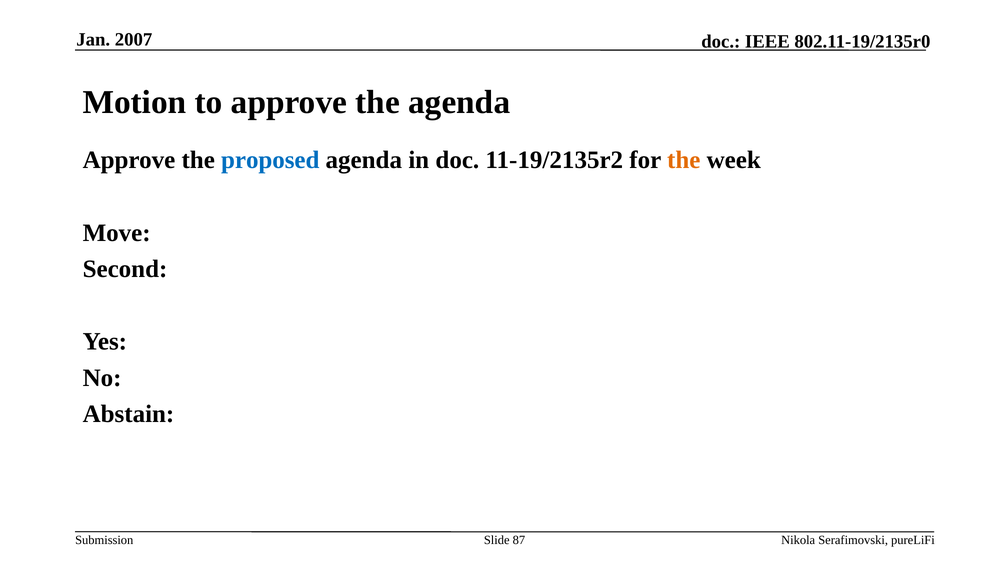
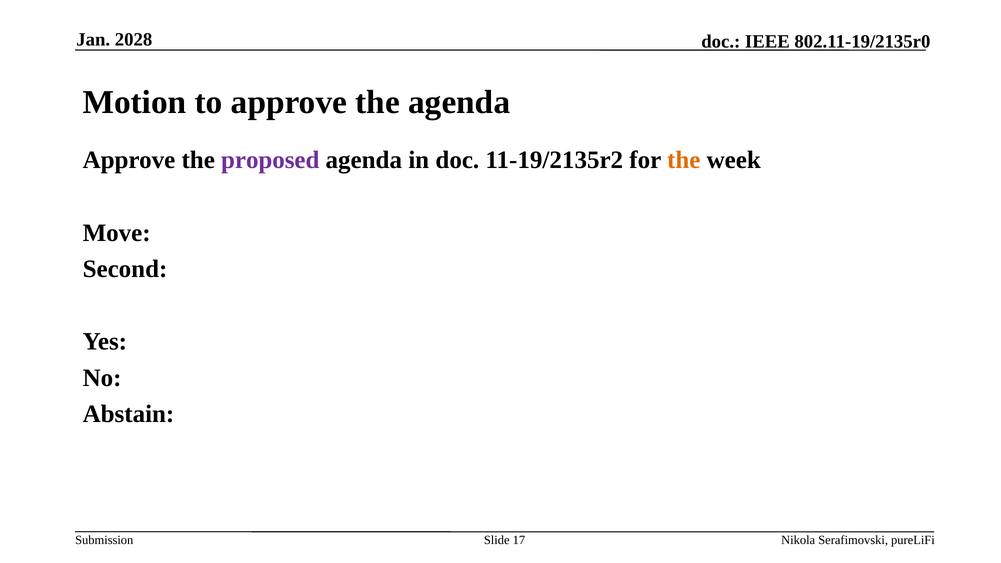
2007: 2007 -> 2028 (134, 40)
proposed colour: blue -> purple (270, 160)
87: 87 -> 17 (519, 540)
